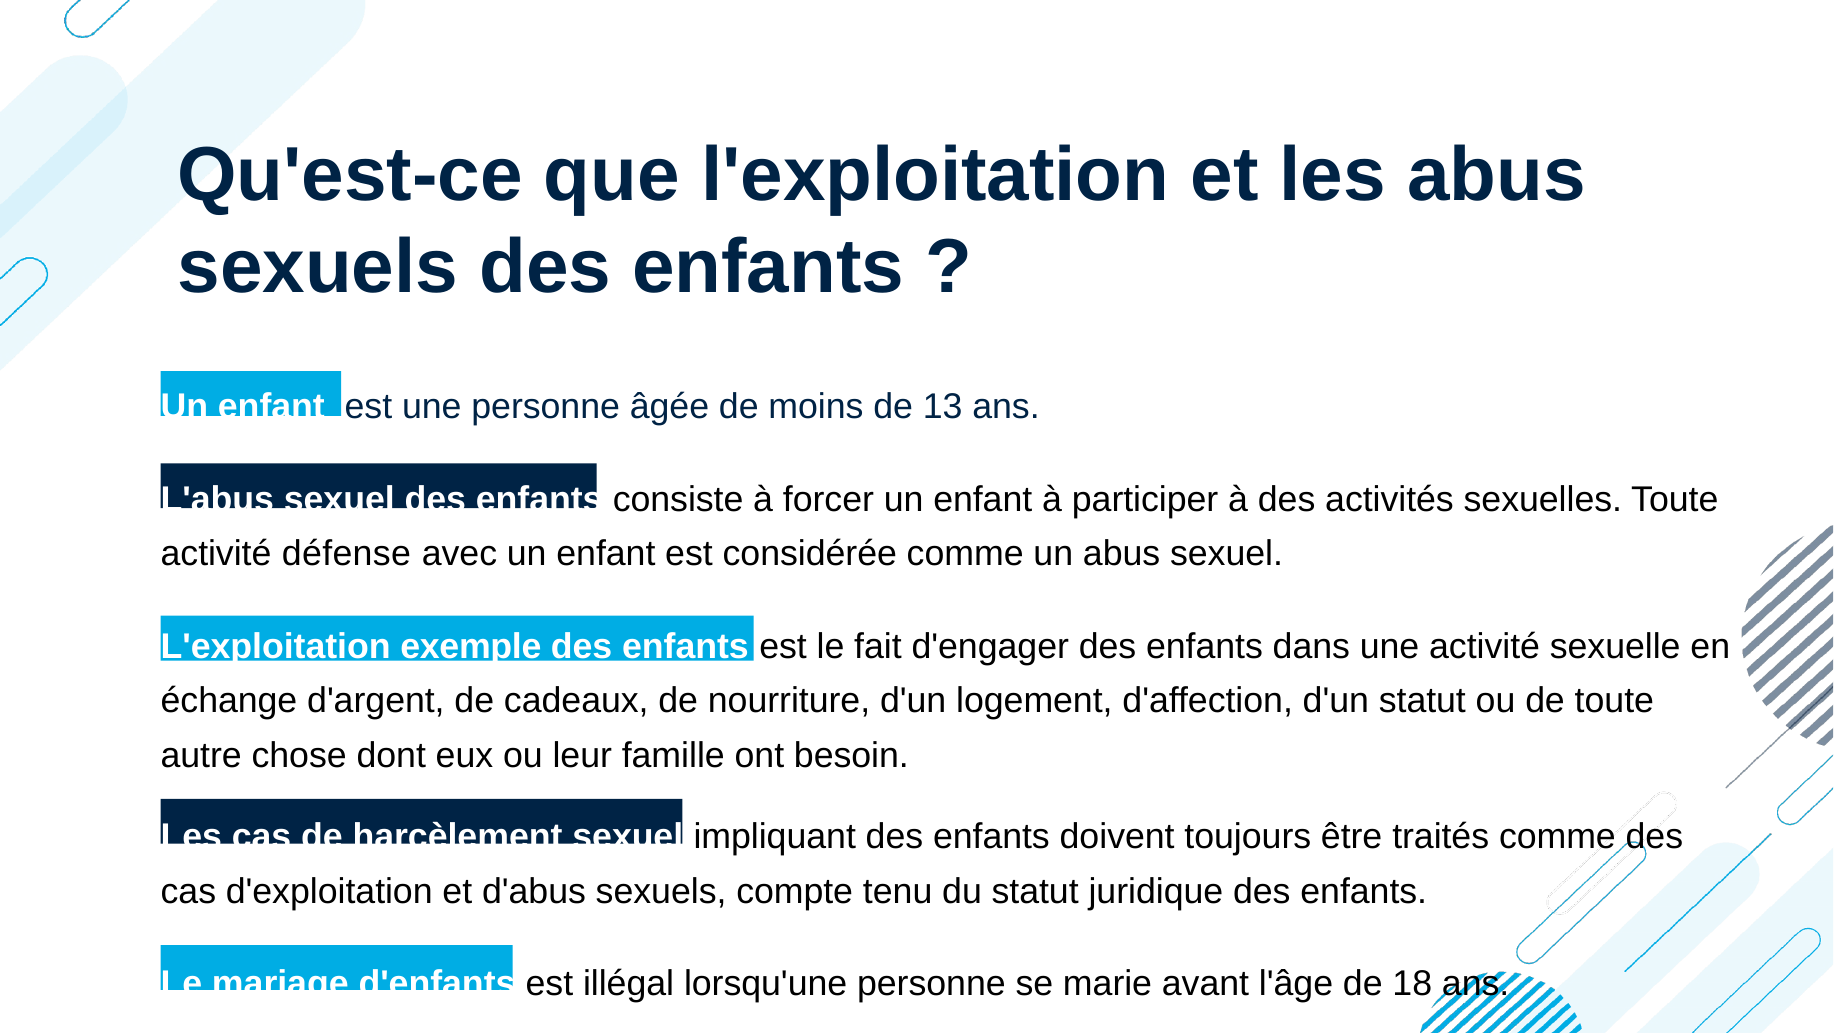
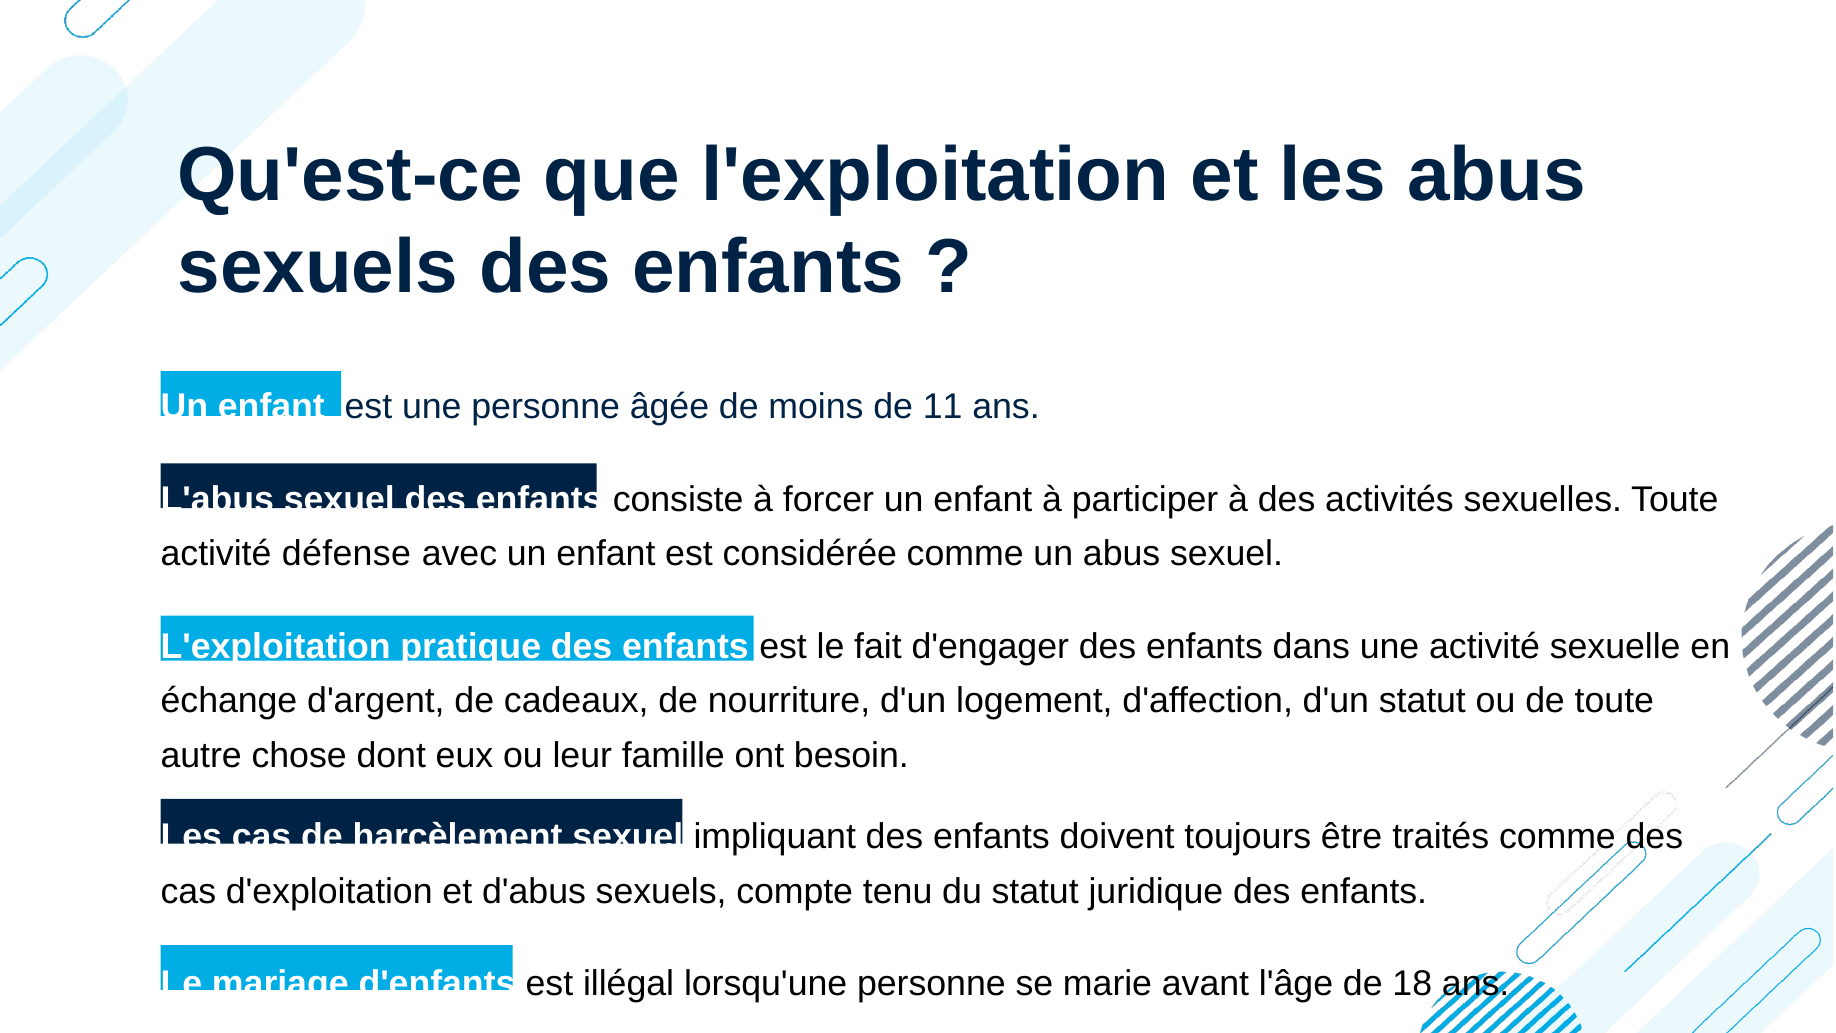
13: 13 -> 11 (943, 407)
exemple: exemple -> pratique (471, 646)
